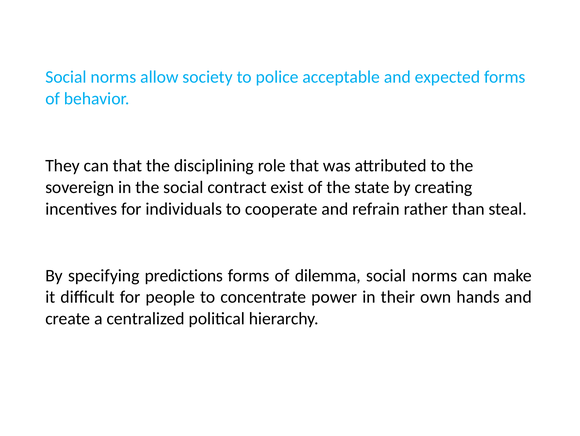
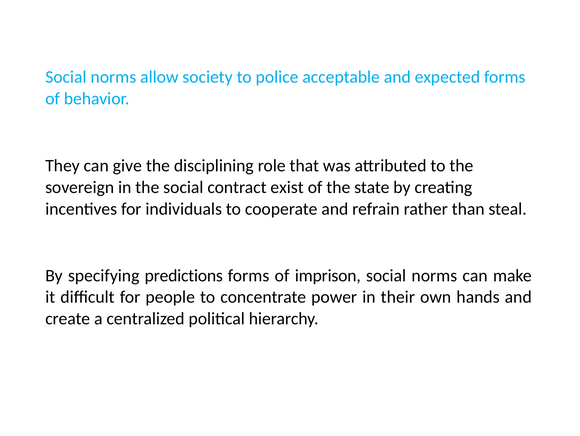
can that: that -> give (127, 166)
dilemma: dilemma -> imprison (328, 275)
